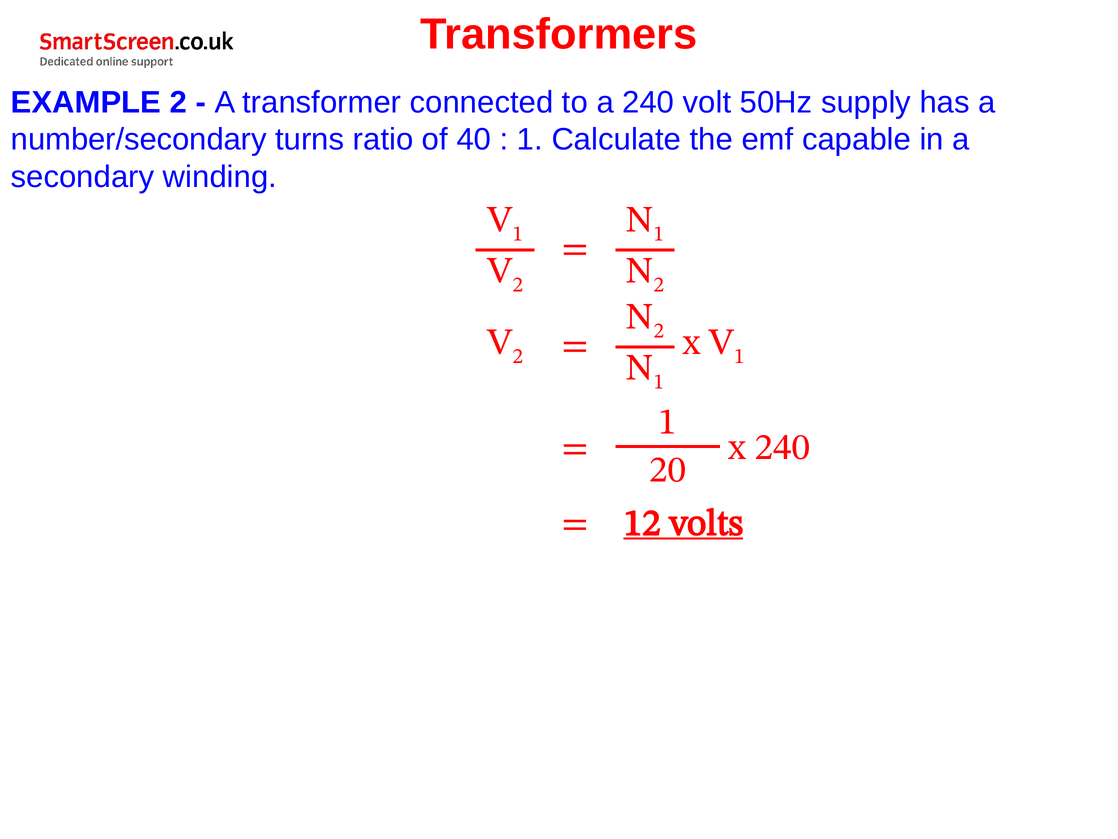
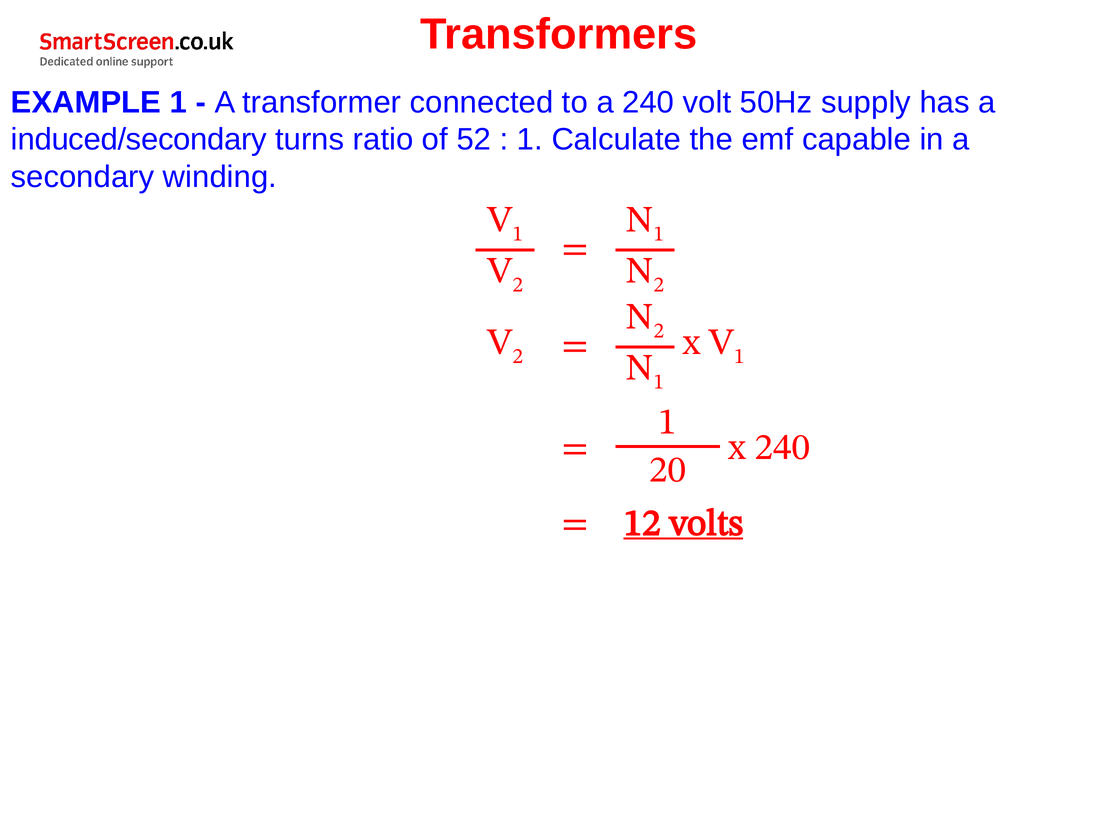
EXAMPLE 2: 2 -> 1 (179, 102)
number/secondary: number/secondary -> induced/secondary (139, 139)
40: 40 -> 52 (474, 139)
